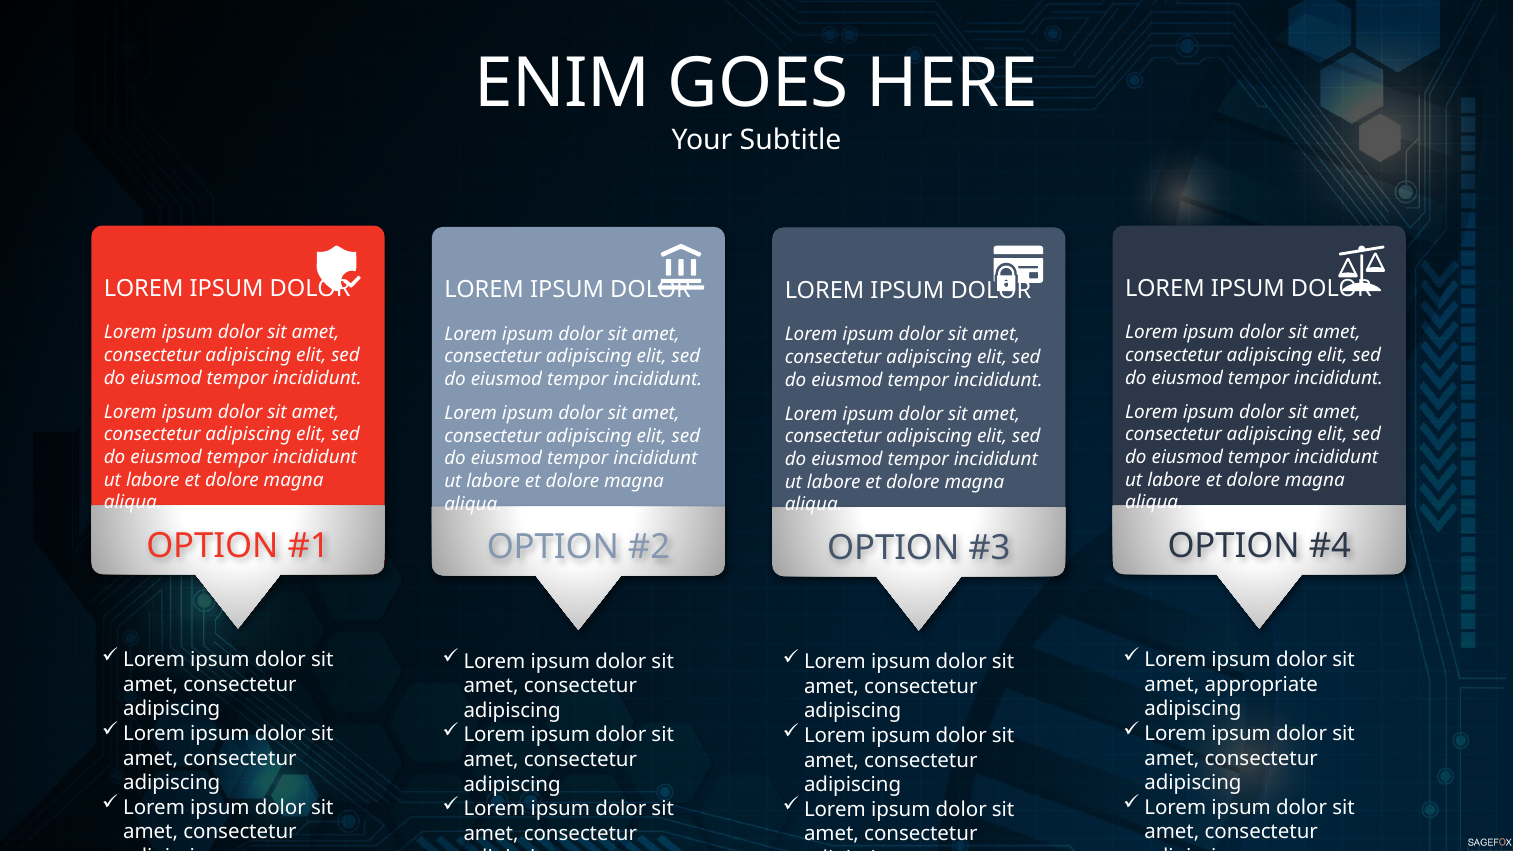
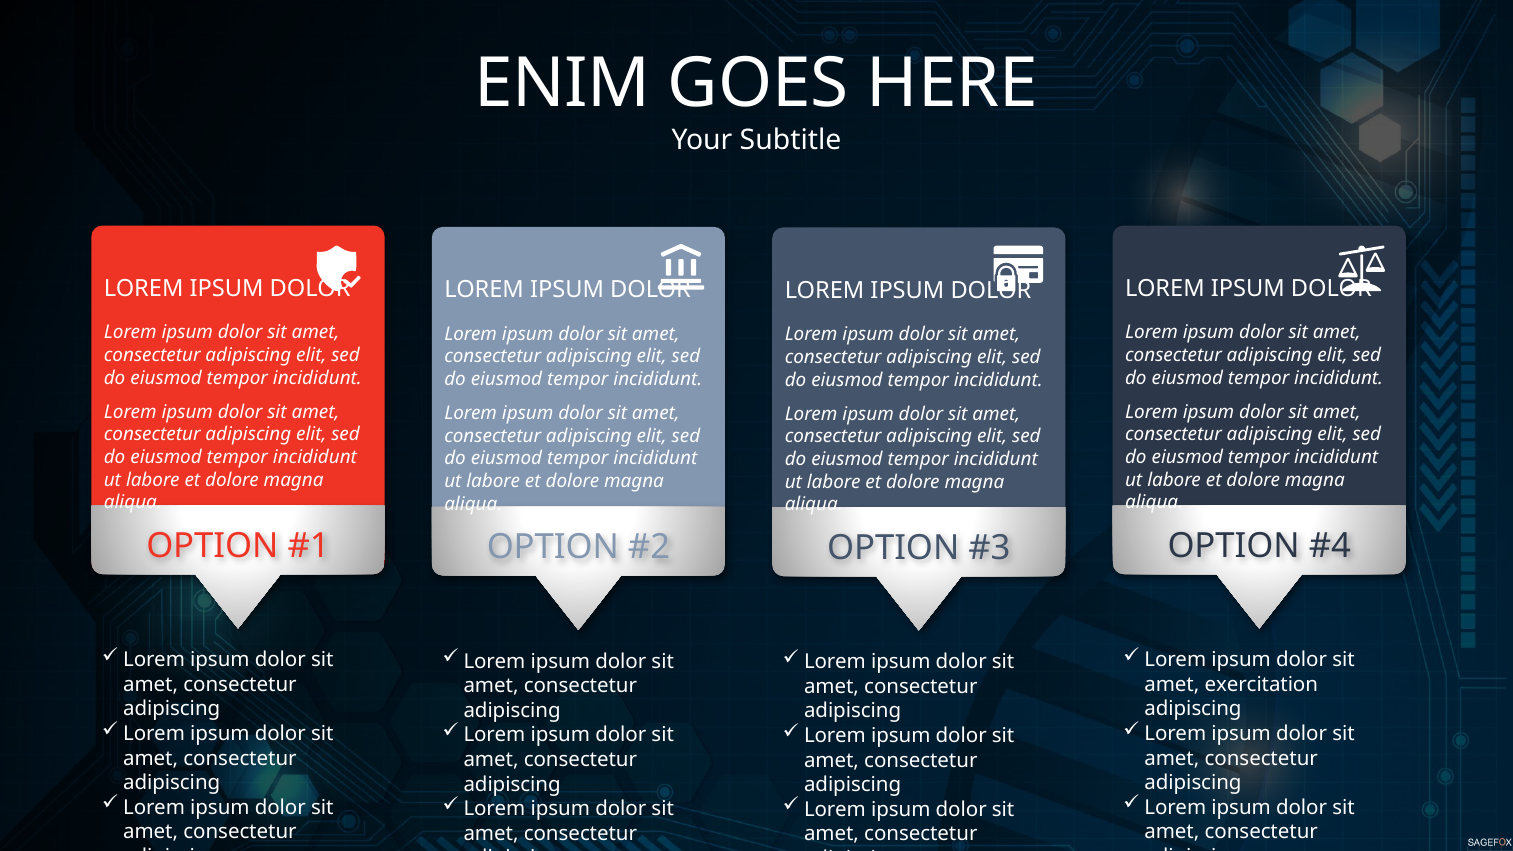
appropriate: appropriate -> exercitation (1261, 684)
